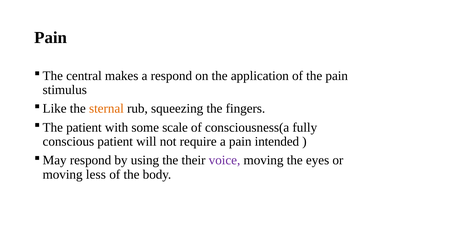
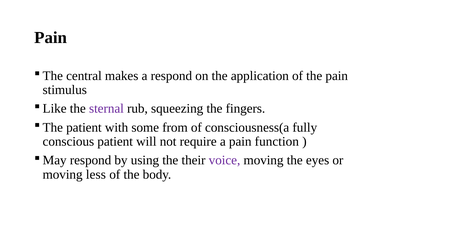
sternal colour: orange -> purple (106, 109)
scale: scale -> from (175, 128)
intended: intended -> function (277, 142)
